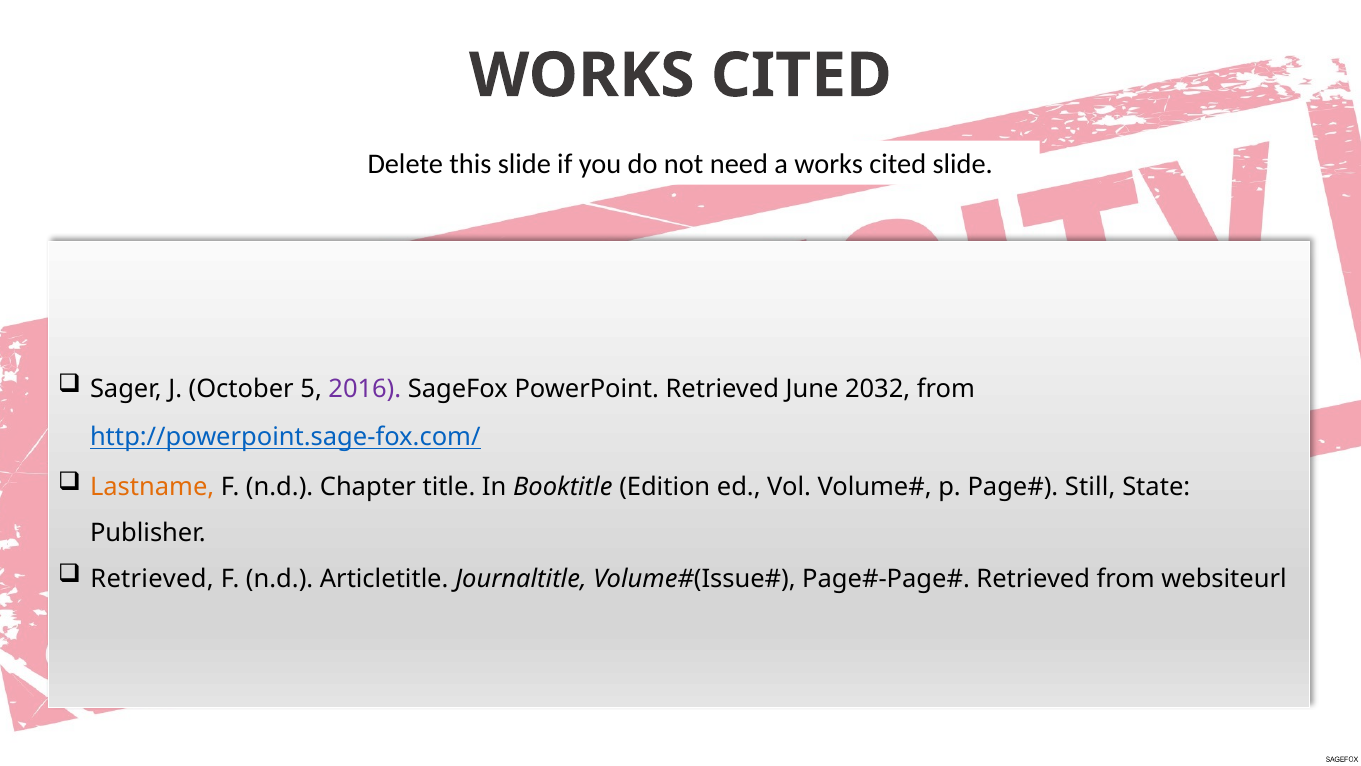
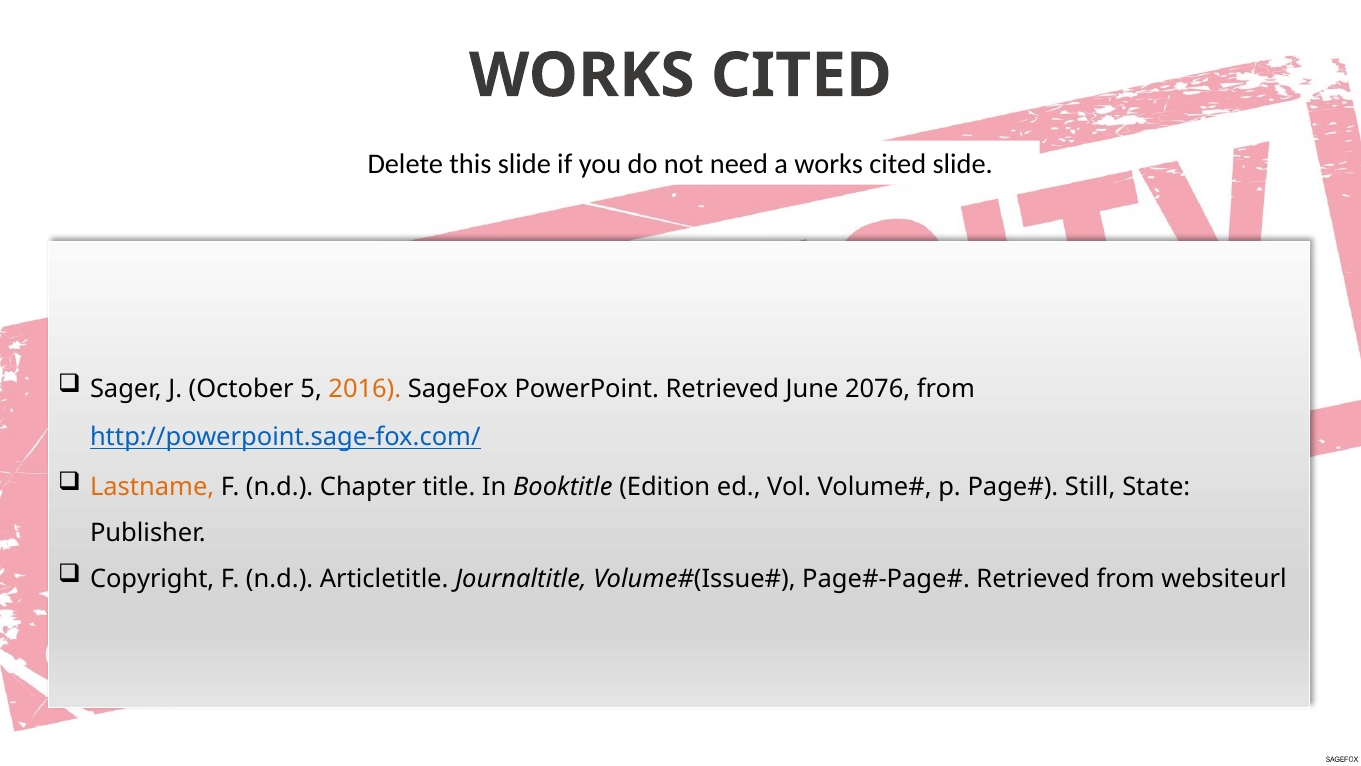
2016 colour: purple -> orange (365, 388)
2032: 2032 -> 2076 (878, 388)
Retrieved: Retrieved -> Copyright (152, 578)
